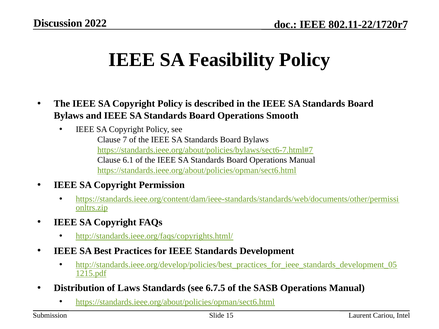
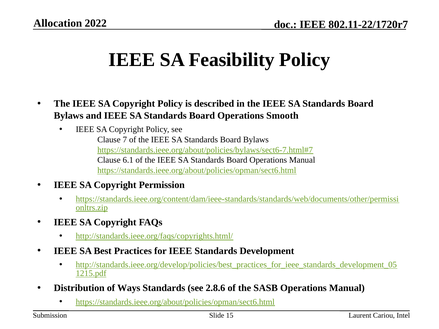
Discussion: Discussion -> Allocation (58, 23)
Laws: Laws -> Ways (129, 288)
6.7.5: 6.7.5 -> 2.8.6 (215, 288)
